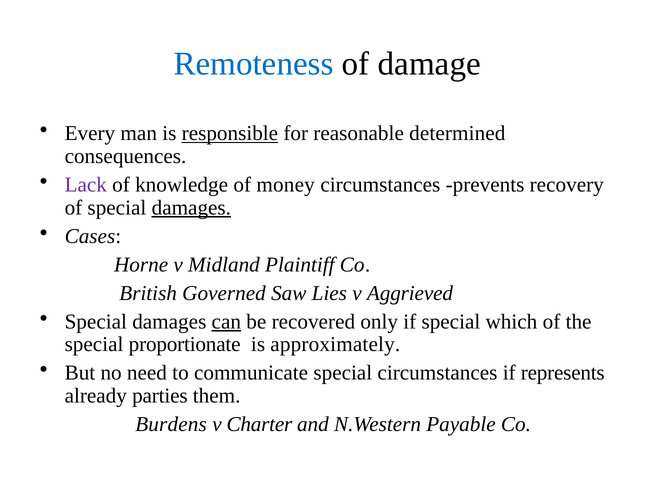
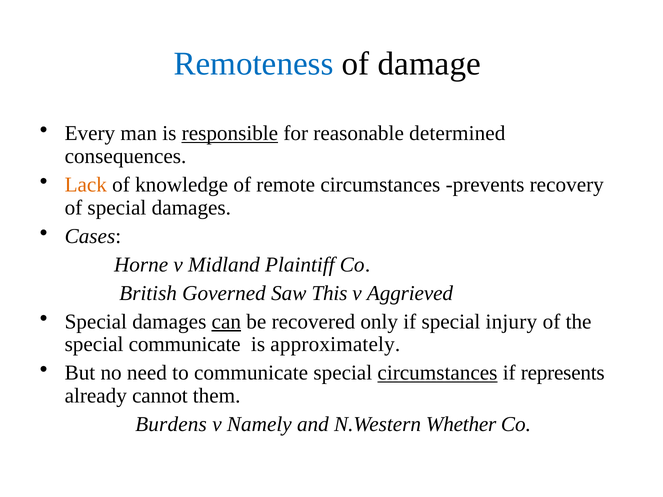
Lack colour: purple -> orange (86, 185)
money: money -> remote (286, 185)
damages underline: present -> none (191, 208)
Lies: Lies -> This (329, 293)
which: which -> injury (511, 322)
special proportionate: proportionate -> communicate (185, 345)
circumstances underline: none -> present (437, 373)
parties: parties -> cannot (160, 396)
Charter: Charter -> Namely (259, 425)
Payable: Payable -> Whether (461, 425)
